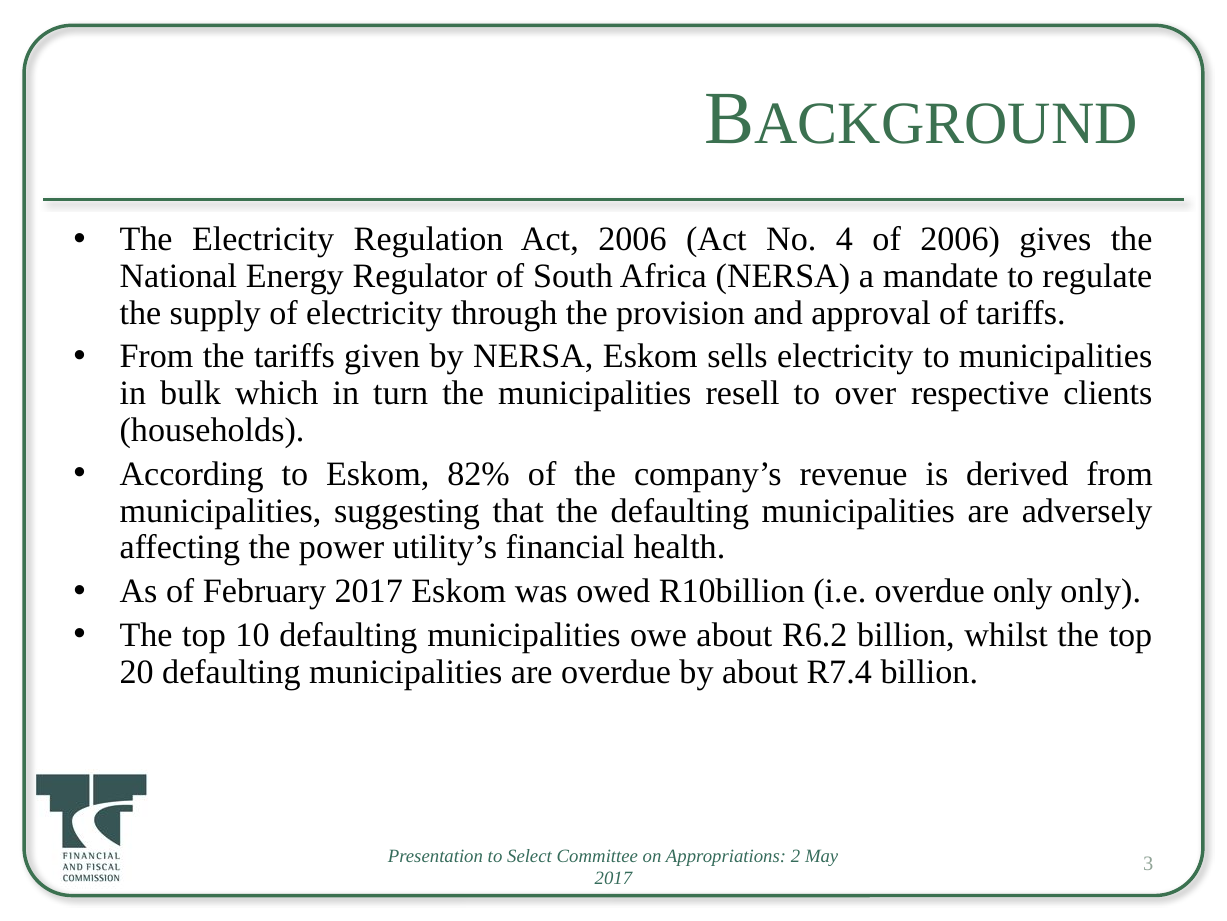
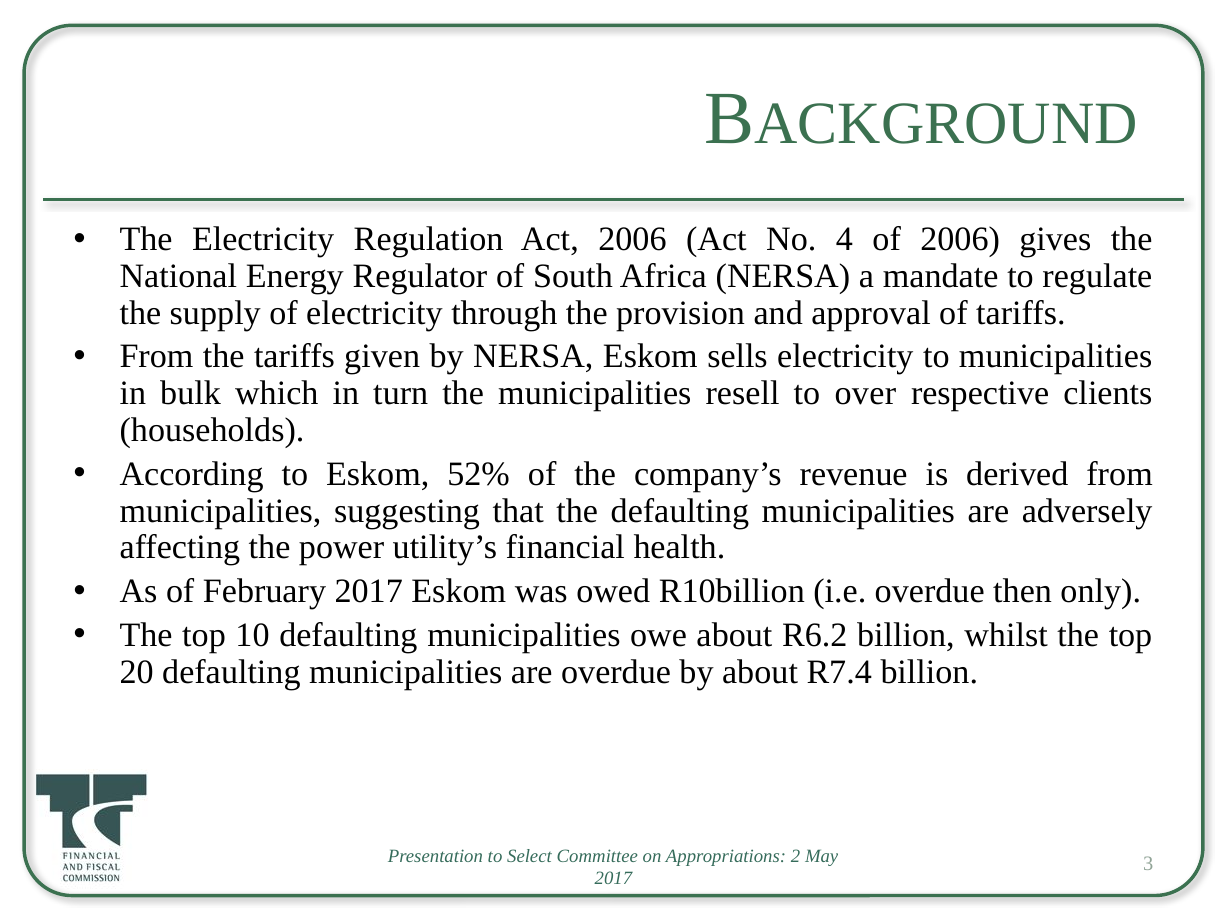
82%: 82% -> 52% (479, 474)
overdue only: only -> then (1023, 591)
